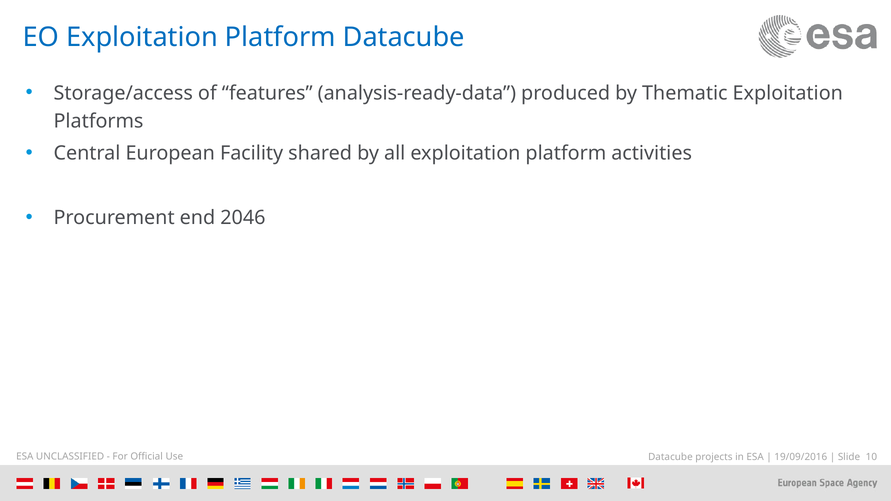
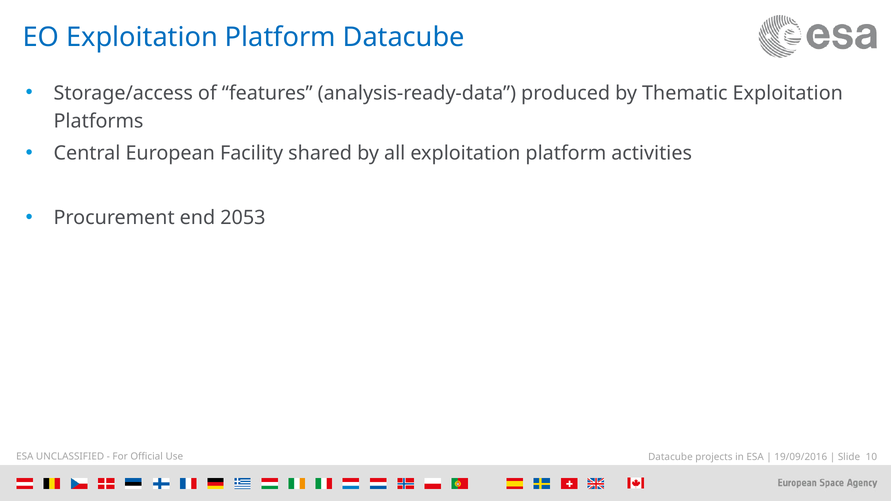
2046: 2046 -> 2053 (243, 218)
